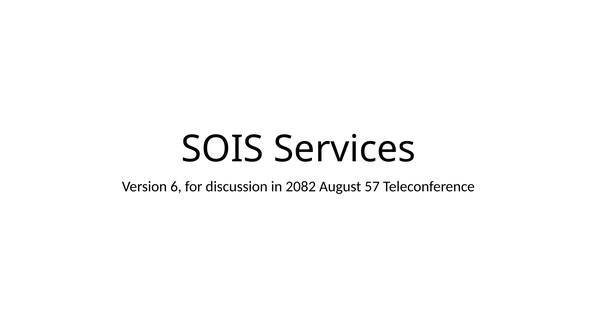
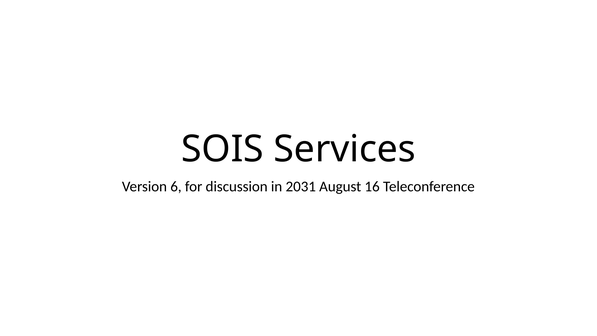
2082: 2082 -> 2031 (301, 187)
57: 57 -> 16 (372, 187)
